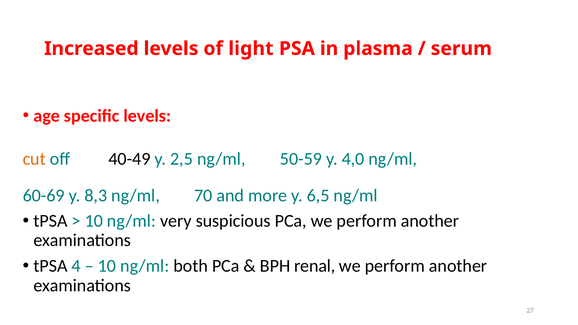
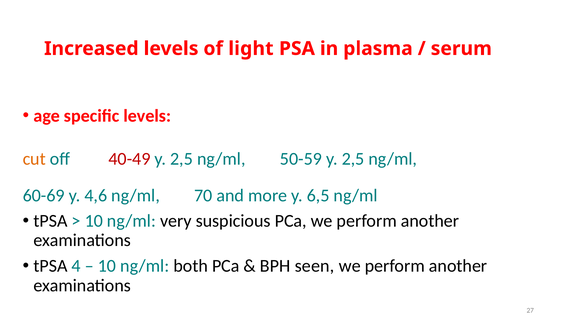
40-49 colour: black -> red (129, 159)
50-59 y 4,0: 4,0 -> 2,5 (353, 159)
8,3: 8,3 -> 4,6 (96, 196)
renal: renal -> seen (315, 266)
